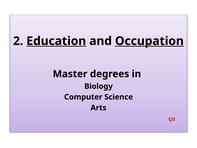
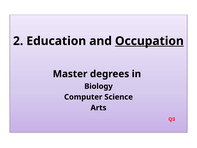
Education underline: present -> none (56, 41)
